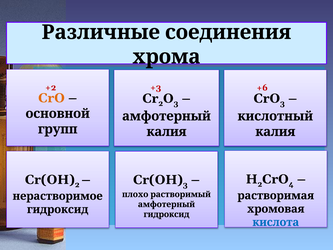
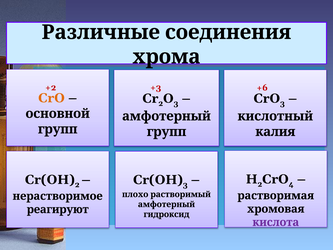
калия: калия -> групп (167, 132)
гидроксид: гидроксид -> реагируют (58, 209)
кислота colour: blue -> purple (276, 222)
